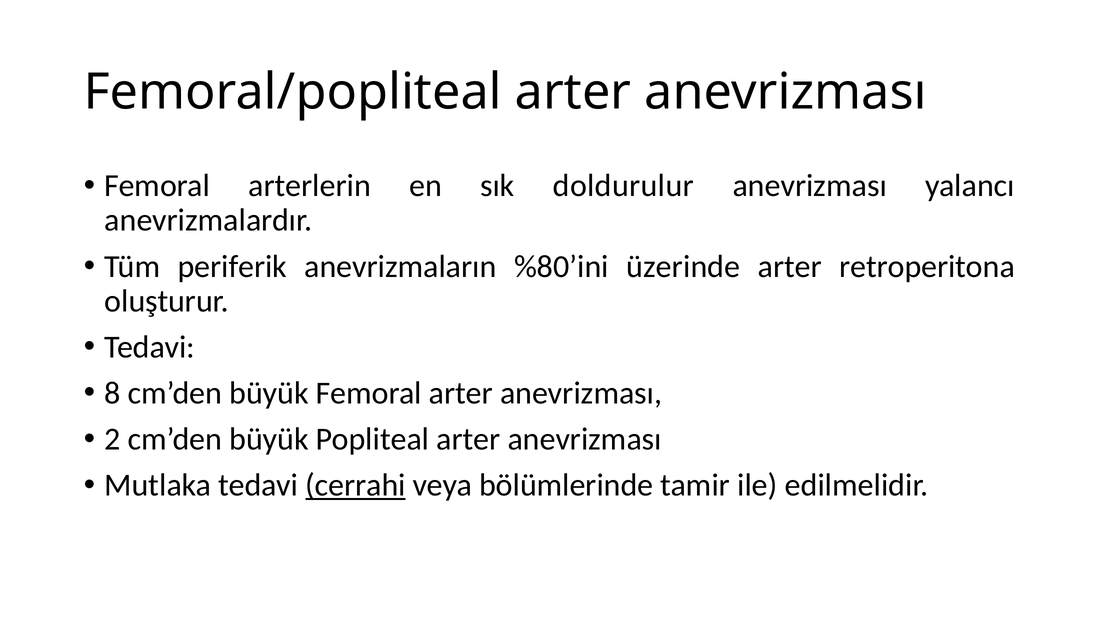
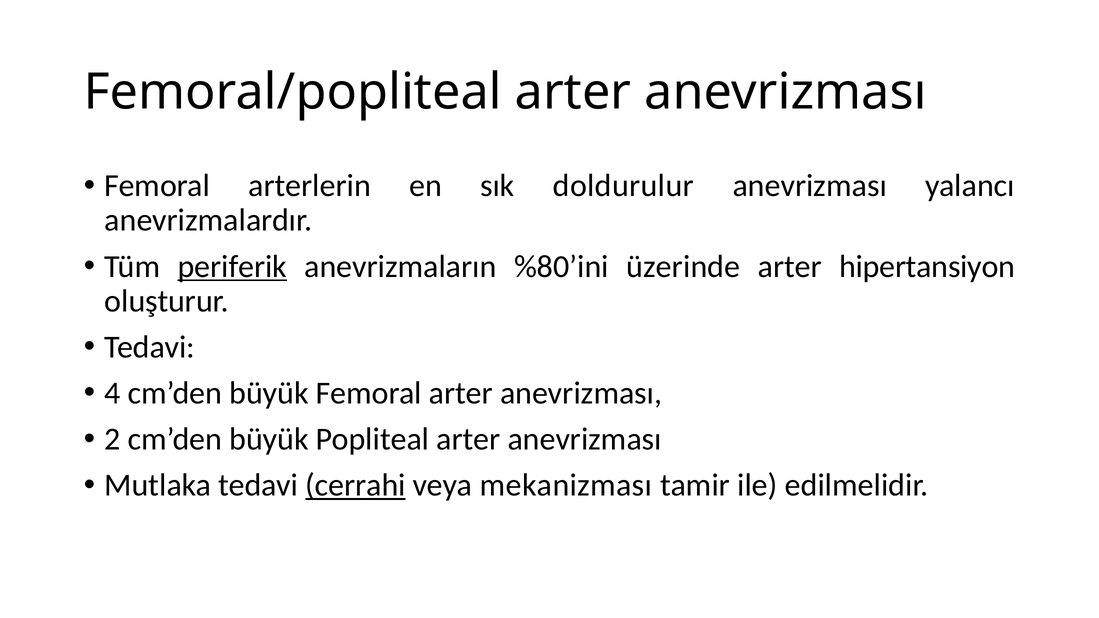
periferik underline: none -> present (232, 267)
retroperitona: retroperitona -> hipertansiyon (927, 267)
8: 8 -> 4 (113, 393)
bölümlerinde: bölümlerinde -> mekanizması (566, 485)
